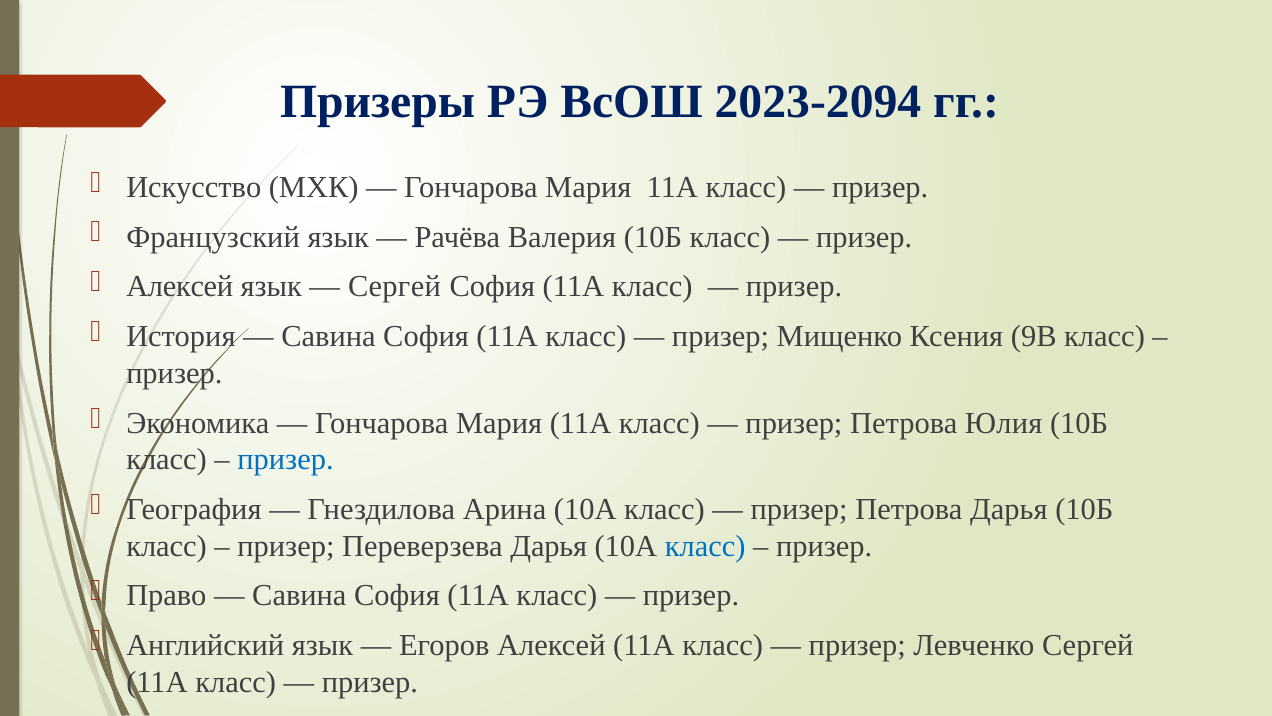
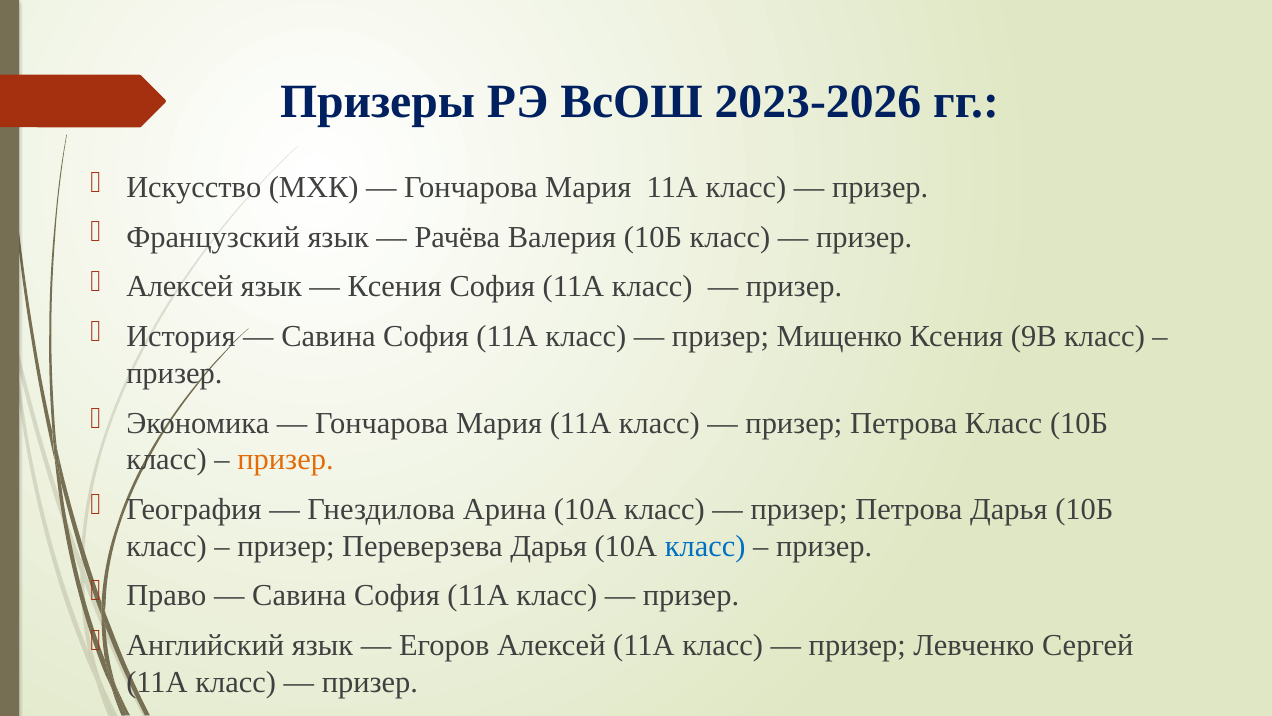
2023-2094: 2023-2094 -> 2023-2026 (818, 102)
Сергей: Сергей -> Ксения (395, 287)
Петрова Юлия: Юлия -> Класс (1004, 423)
призер colour: blue -> orange (285, 459)
